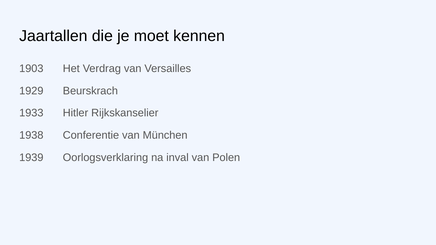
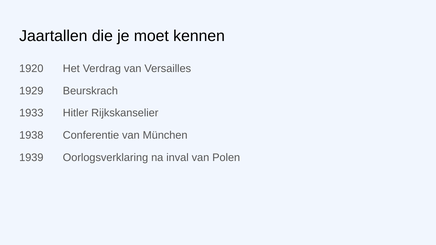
1903: 1903 -> 1920 (31, 69)
